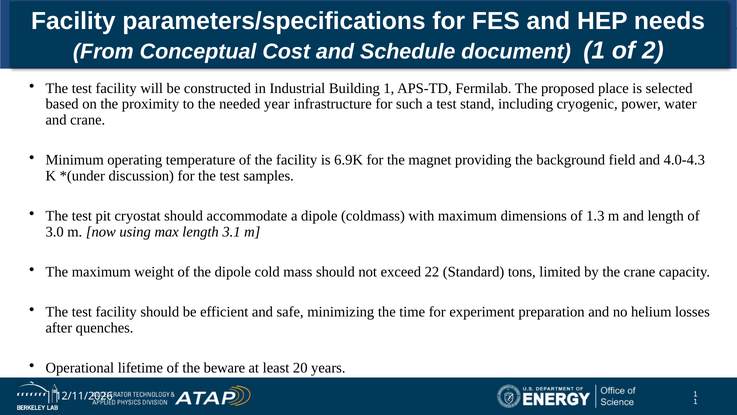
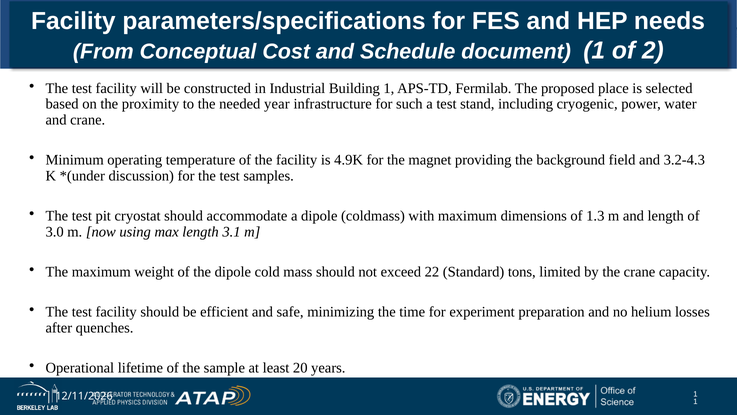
6.9K: 6.9K -> 4.9K (349, 160)
4.0-4.3: 4.0-4.3 -> 3.2-4.3 (684, 160)
beware: beware -> sample (224, 368)
